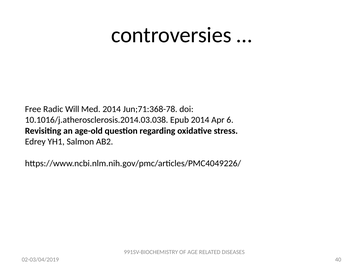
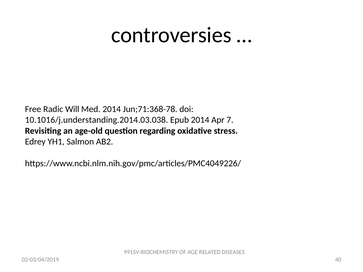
10.1016/j.atherosclerosis.2014.03.038: 10.1016/j.atherosclerosis.2014.03.038 -> 10.1016/j.understanding.2014.03.038 (97, 120)
6: 6 -> 7 (230, 120)
